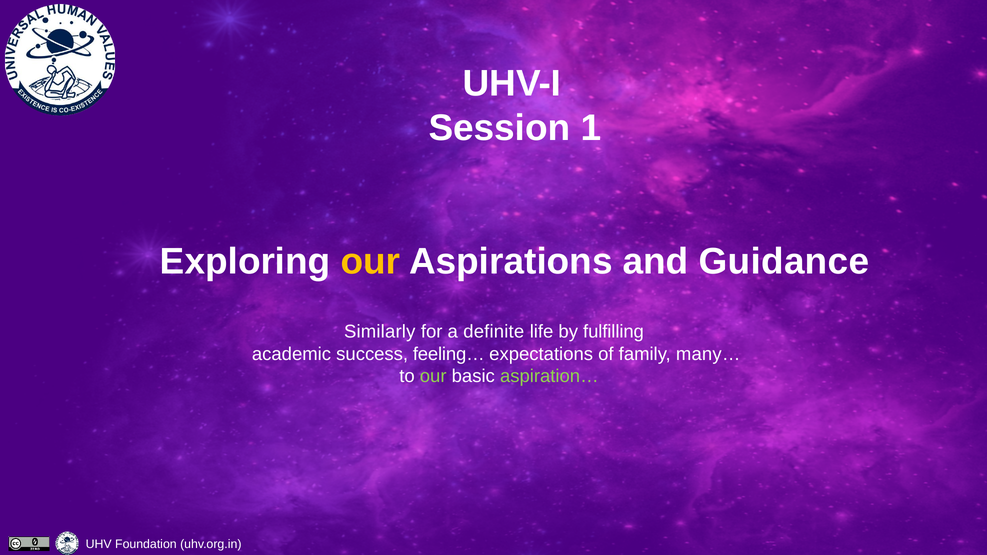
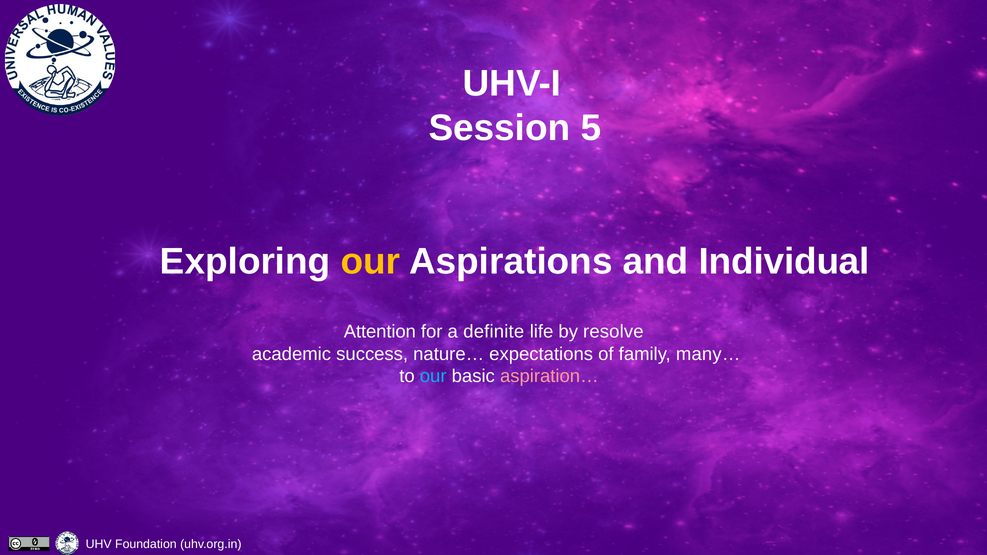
1: 1 -> 5 (591, 128)
Guidance: Guidance -> Individual (784, 261)
Similarly: Similarly -> Attention (380, 332)
fulfilling: fulfilling -> resolve (613, 332)
feeling…: feeling… -> nature… (449, 354)
our colour: light green -> light blue (433, 376)
aspiration… colour: light green -> pink (549, 376)
